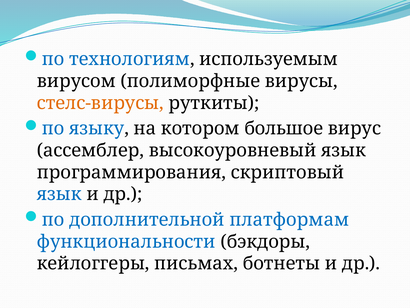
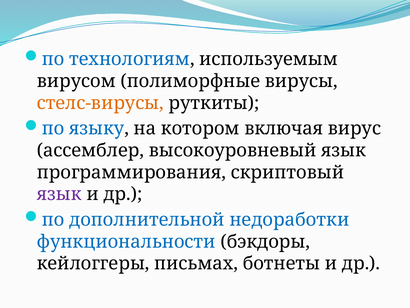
большое: большое -> включая (284, 128)
язык colour: blue -> purple (59, 194)
платформам: платформам -> недоработки (289, 219)
